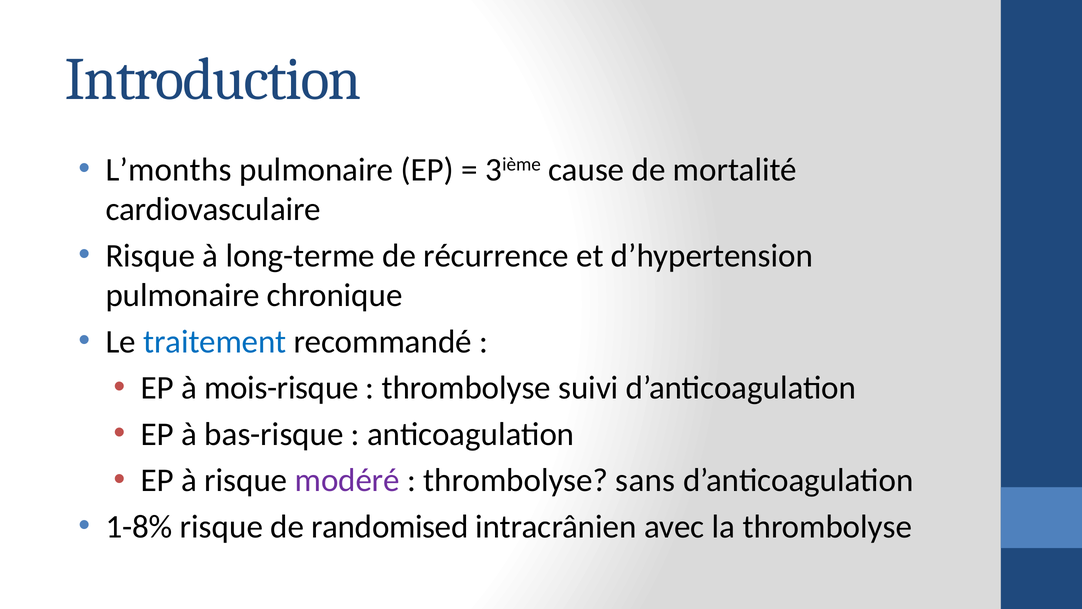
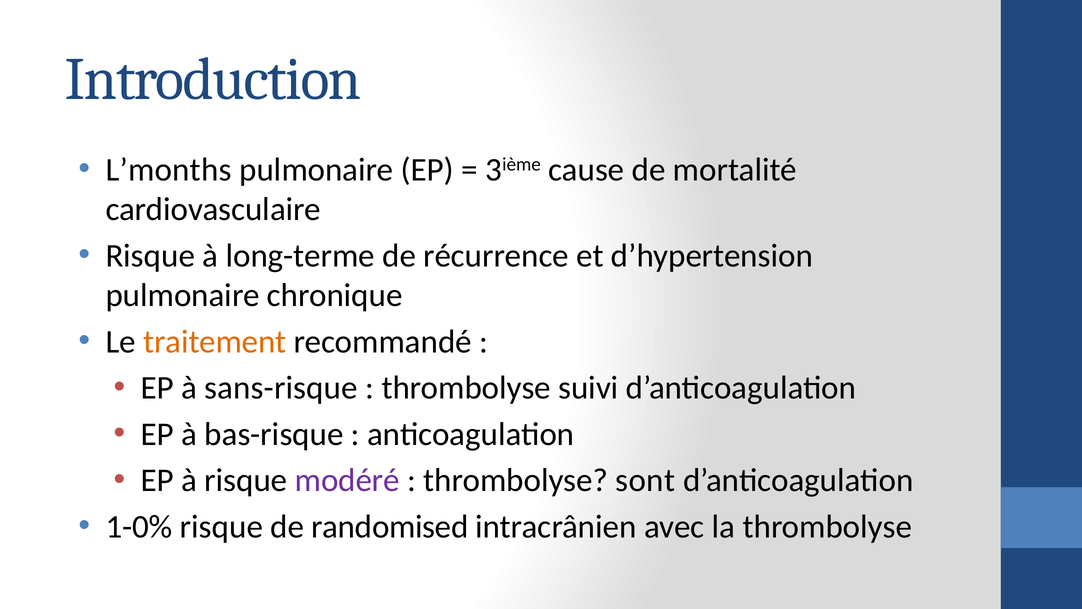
traitement colour: blue -> orange (215, 341)
mois-risque: mois-risque -> sans-risque (281, 388)
sans: sans -> sont (645, 480)
1-8%: 1-8% -> 1-0% (139, 526)
